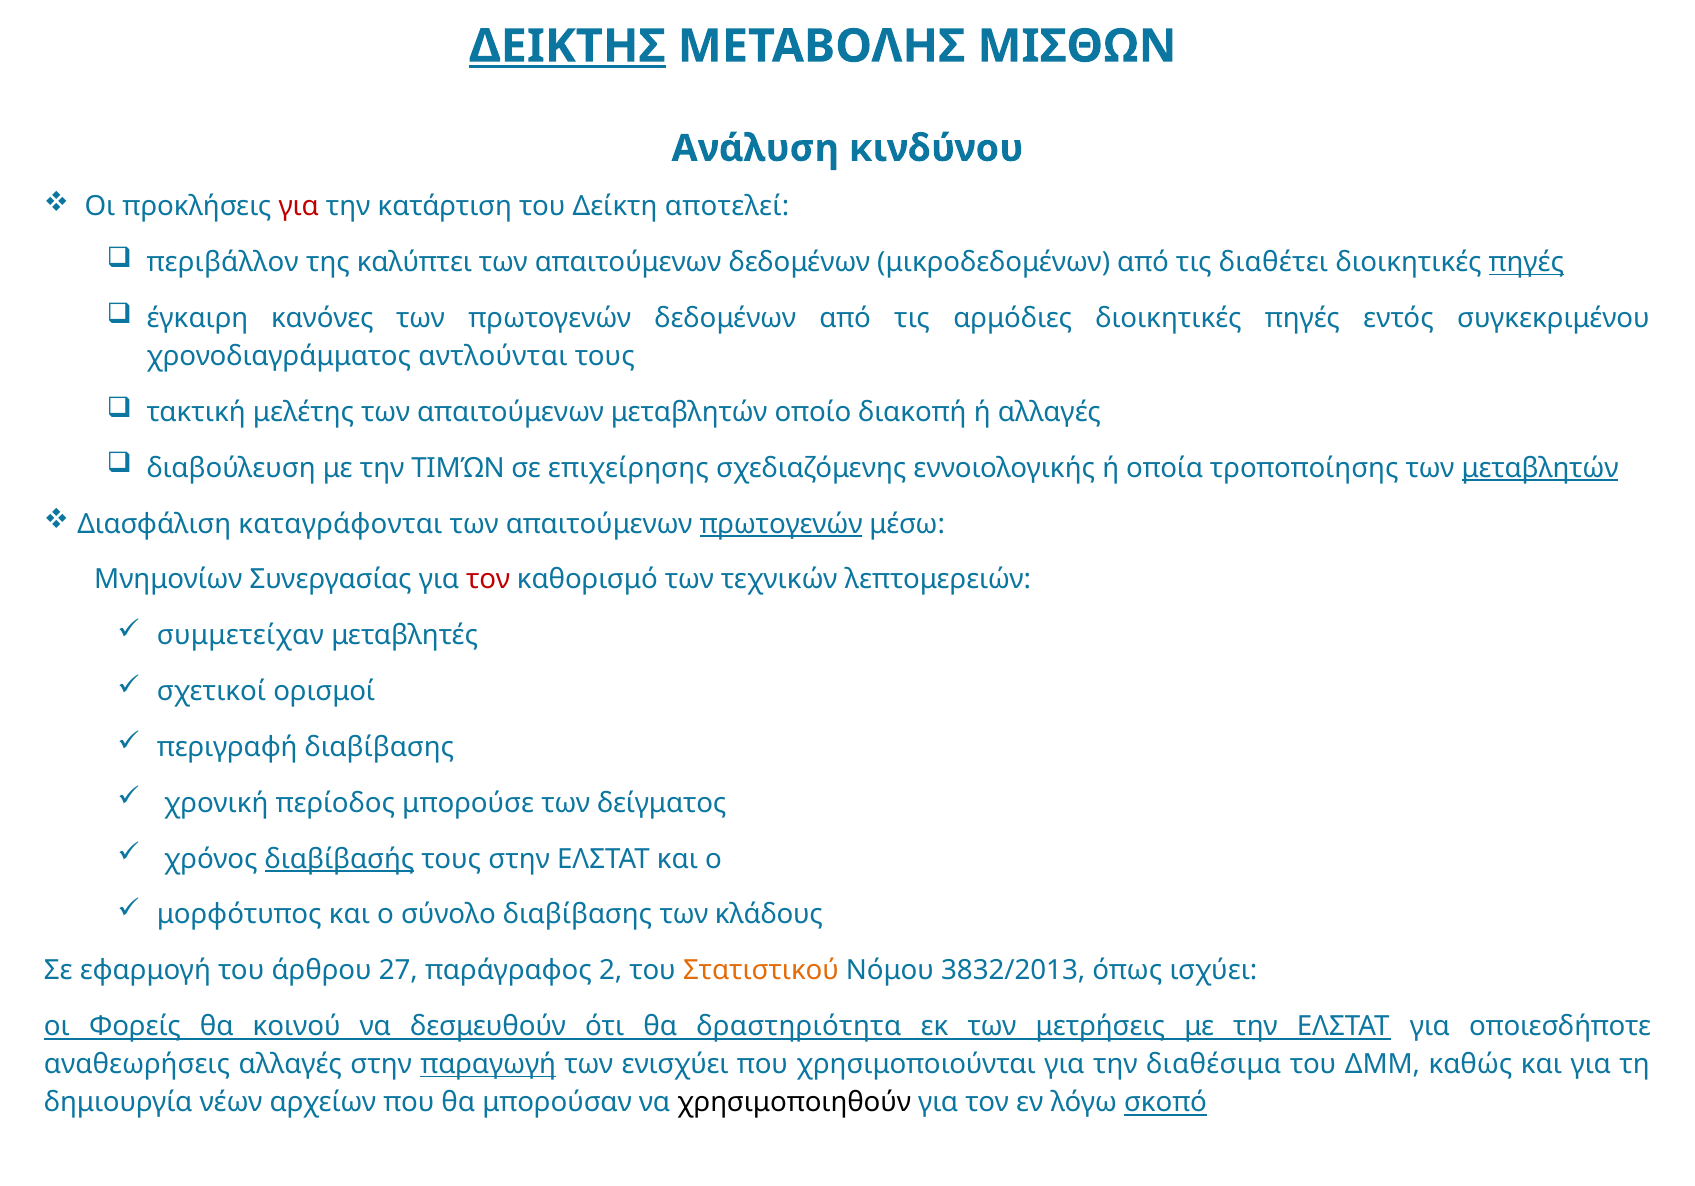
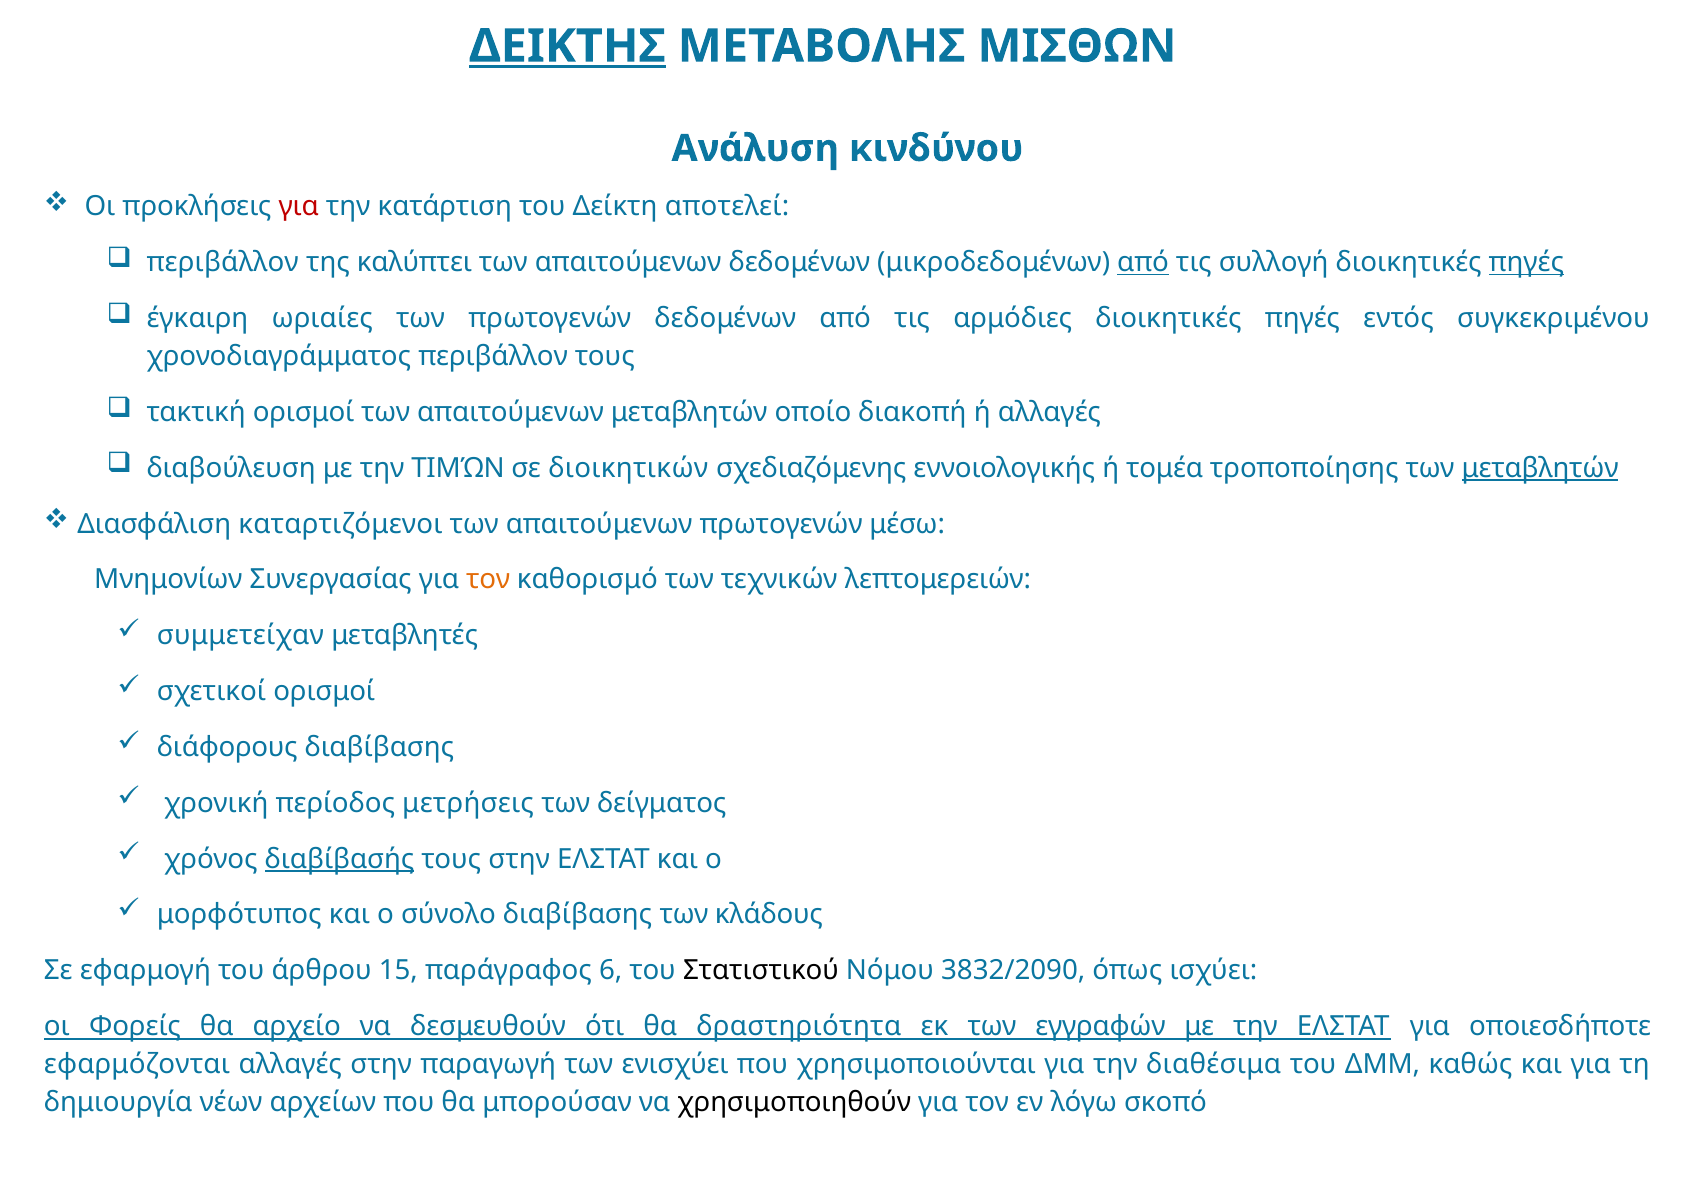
από underline: none -> present (1143, 262)
διαθέτει: διαθέτει -> συλλογή (1274, 262)
κανόνες: κανόνες -> ωριαίες (322, 318)
χρονοδιαγράμματος αντλούνται: αντλούνται -> περιβάλλον (493, 356)
τακτική μελέτης: μελέτης -> ορισμοί (304, 412)
επιχείρησης: επιχείρησης -> διοικητικών (628, 468)
οποία: οποία -> τομέα (1165, 468)
καταγράφονται: καταγράφονται -> καταρτιζόμενοι (340, 524)
πρωτογενών underline: present -> none (781, 524)
τον colour: red -> orange (488, 580)
περιγραφή: περιγραφή -> διάφορους (227, 747)
μπορούσε: μπορούσε -> μετρήσεις (468, 803)
27: 27 -> 15 (398, 970)
2: 2 -> 6 (611, 970)
Στατιστικού colour: orange -> black (761, 970)
3832/2013: 3832/2013 -> 3832/2090 (1013, 970)
κοινού: κοινού -> αρχείο (297, 1026)
μετρήσεις: μετρήσεις -> εγγραφών (1100, 1026)
αναθεωρήσεις: αναθεωρήσεις -> εφαρμόζονται (137, 1064)
παραγωγή underline: present -> none (488, 1064)
σκοπό underline: present -> none (1166, 1102)
